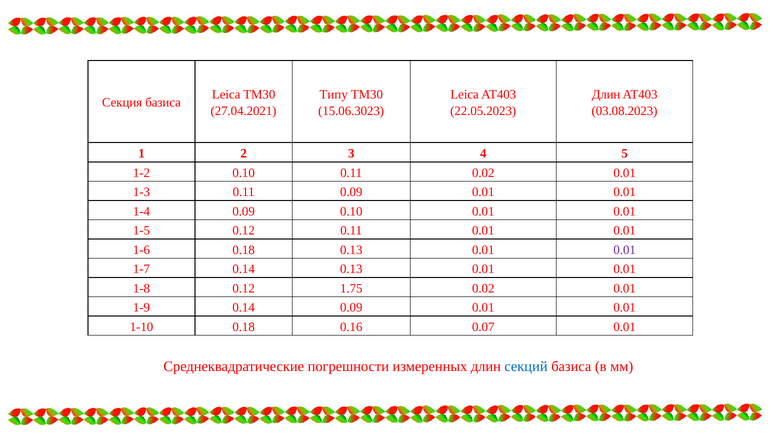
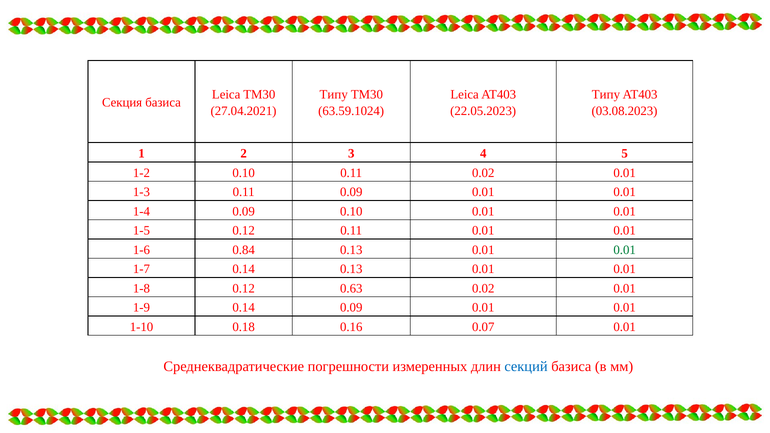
Длин: Длин -> Типу (606, 95)
15.06.3023: 15.06.3023 -> 63.59.1024 (351, 111)
1-6 0.18: 0.18 -> 0.84 (244, 250)
0.01 colour: purple -> green (625, 250)
1.75: 1.75 -> 0.63 (351, 288)
